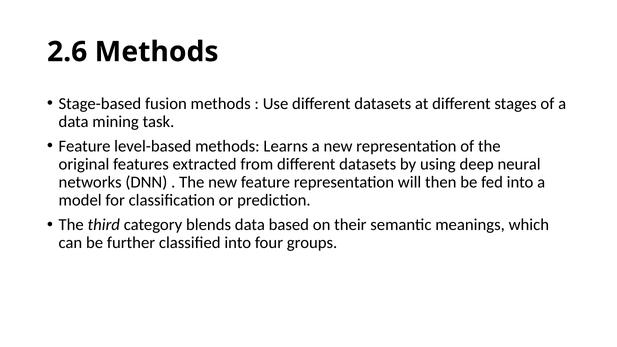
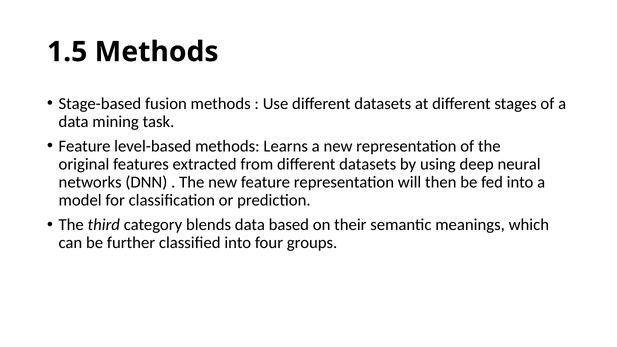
2.6: 2.6 -> 1.5 (67, 52)
